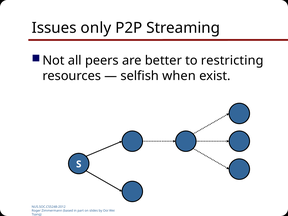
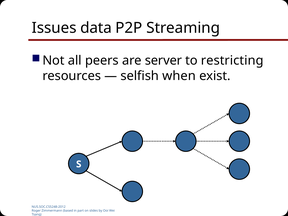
only: only -> data (96, 28)
better: better -> server (163, 60)
